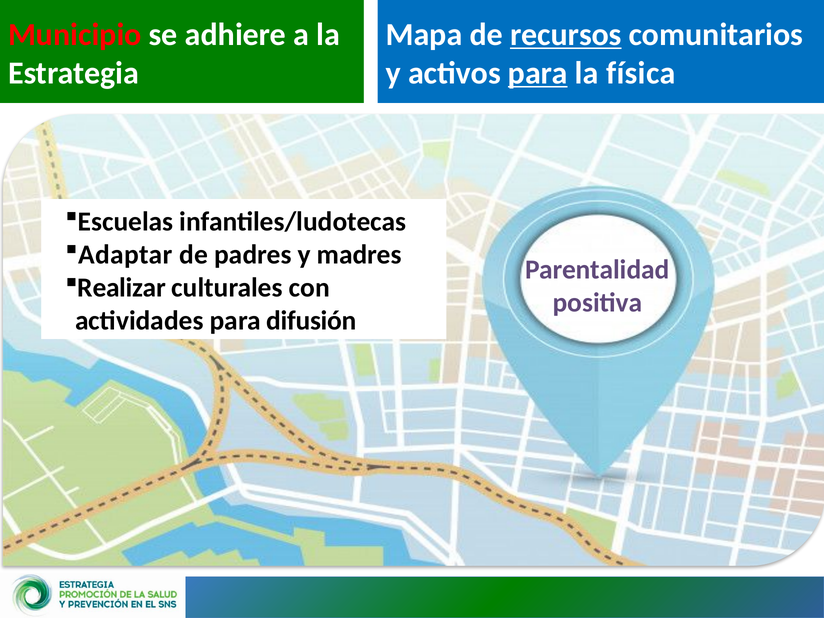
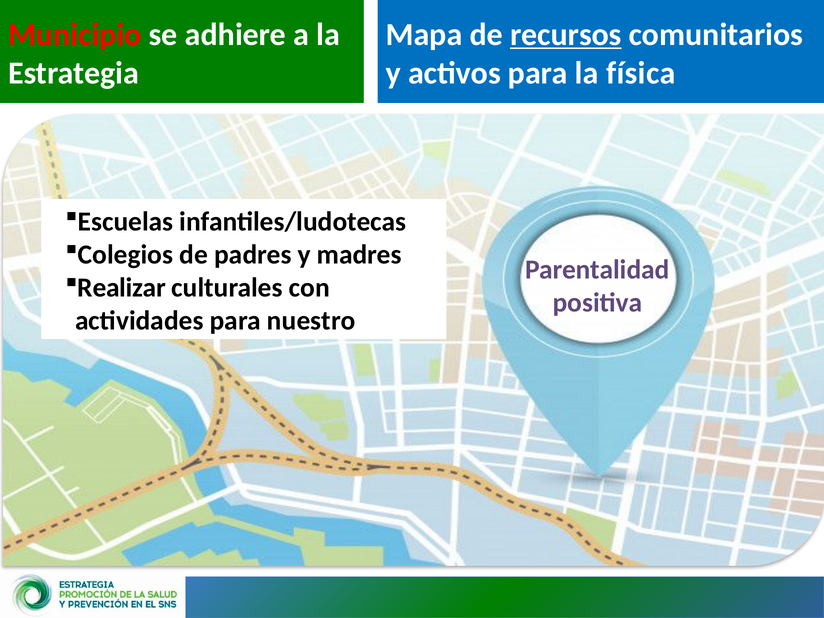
para underline: present -> none (538, 73)
Adaptar: Adaptar -> Colegios (125, 255)
difusión: difusión -> nuestro (311, 320)
